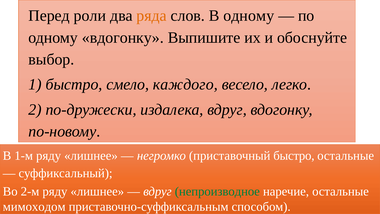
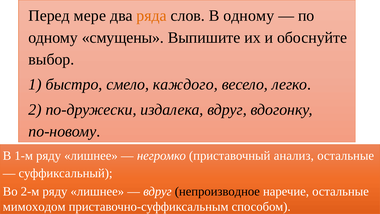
роли: роли -> мере (90, 16)
одному вдогонку: вдогонку -> смущены (123, 38)
приставочный быстро: быстро -> анализ (294, 155)
непроизводное colour: green -> black (217, 191)
